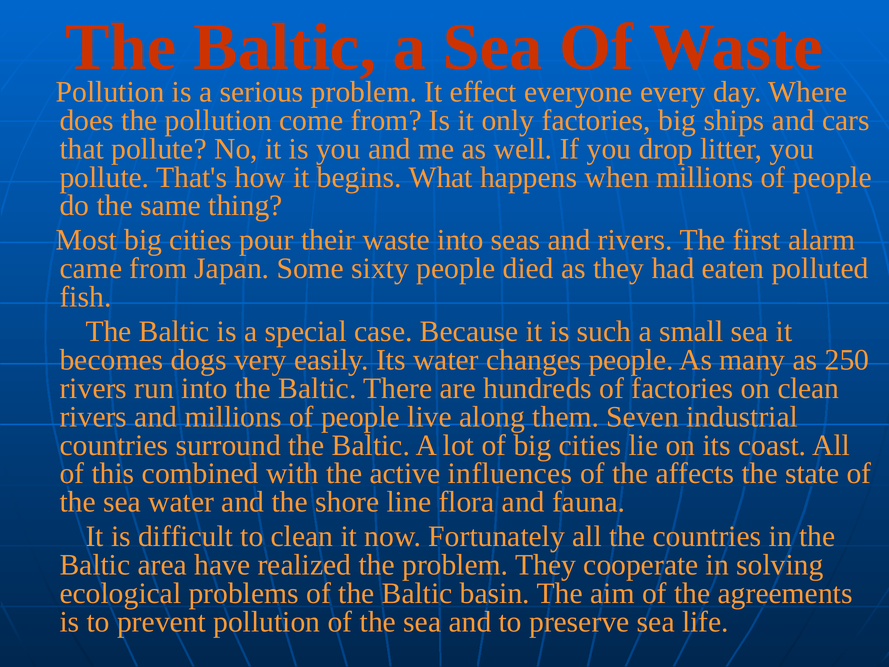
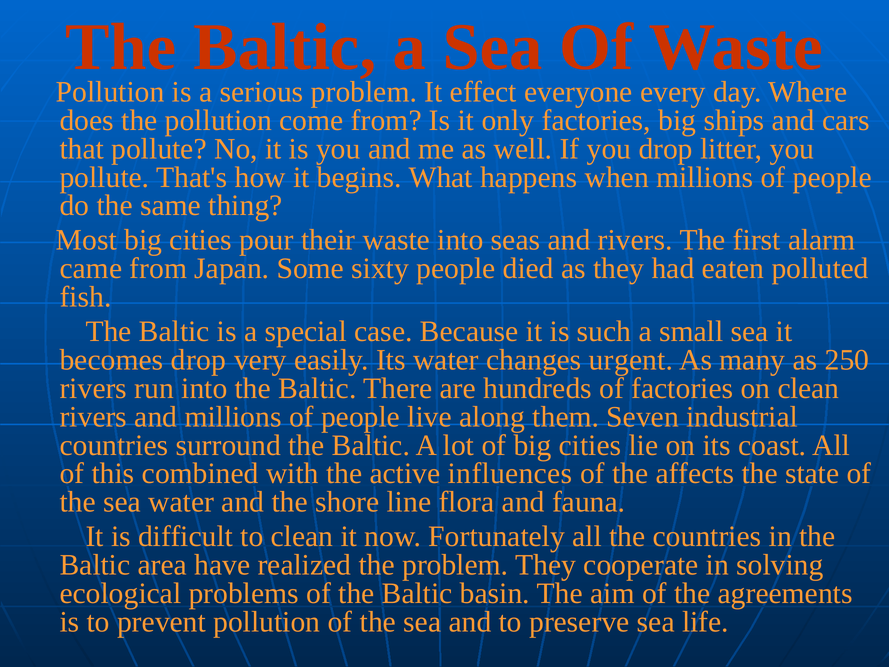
becomes dogs: dogs -> drop (199, 360)
changes people: people -> urgent (631, 360)
